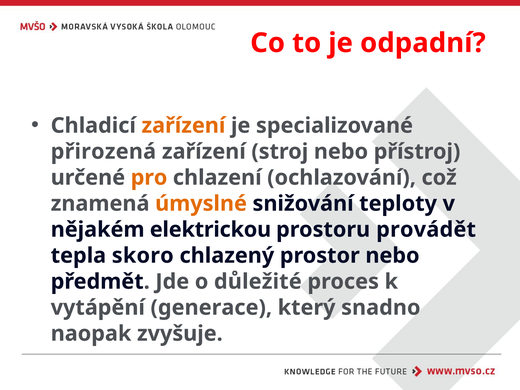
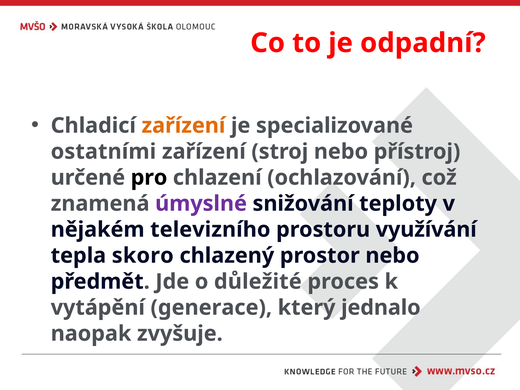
přirozená: přirozená -> ostatními (103, 152)
pro colour: orange -> black (149, 178)
úmyslné colour: orange -> purple (201, 204)
elektrickou: elektrickou -> televizního (210, 230)
provádět: provádět -> využívání (426, 230)
snadno: snadno -> jednalo (381, 308)
